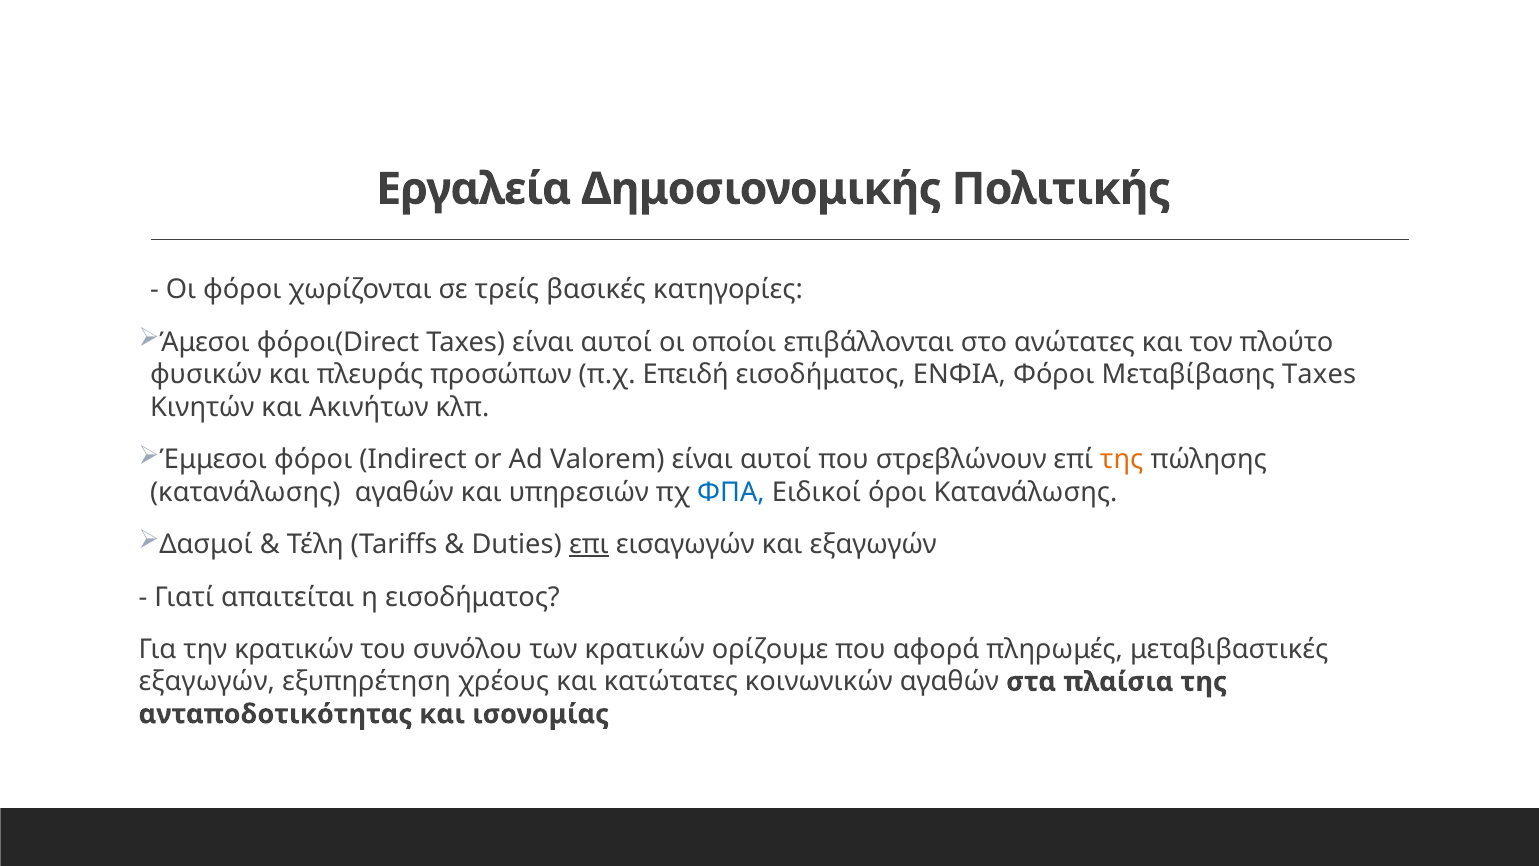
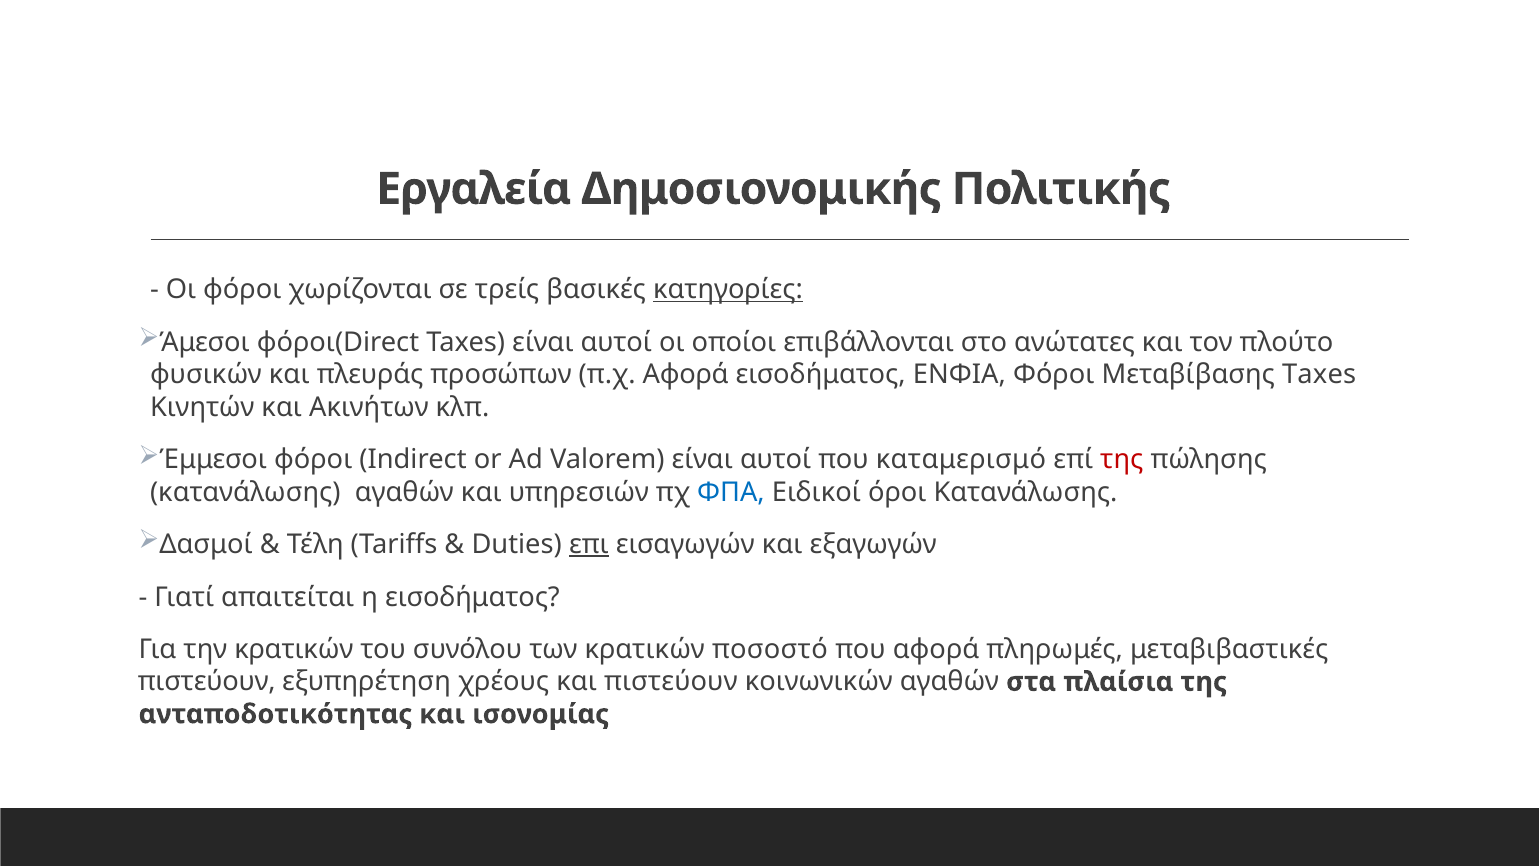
κατηγορίες underline: none -> present (728, 290)
π.χ Επειδή: Επειδή -> Αφορά (686, 375)
στρεβλώνουν: στρεβλώνουν -> καταμερισμό (961, 459)
της colour: orange -> red (1122, 459)
ορίζουμε: ορίζουμε -> ποσοστό (770, 649)
εξαγωγών: εξαγωγών -> πιστεύουν (207, 682)
και κατώτατες: κατώτατες -> πιστεύουν (671, 682)
